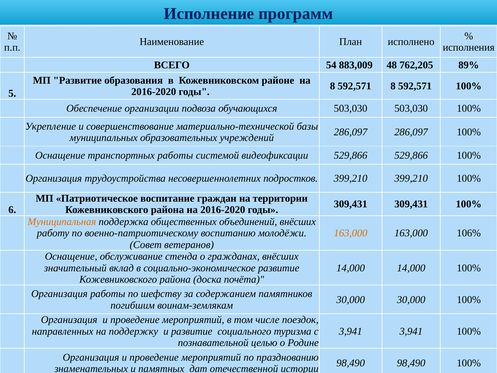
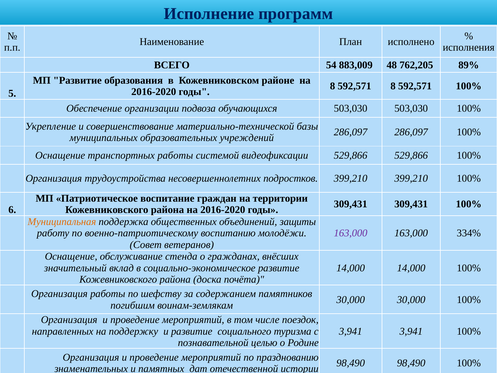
объединений внёсших: внёсших -> защиты (298, 222)
163,000 colour: orange -> purple (351, 233)
106%: 106% -> 334% (469, 233)
